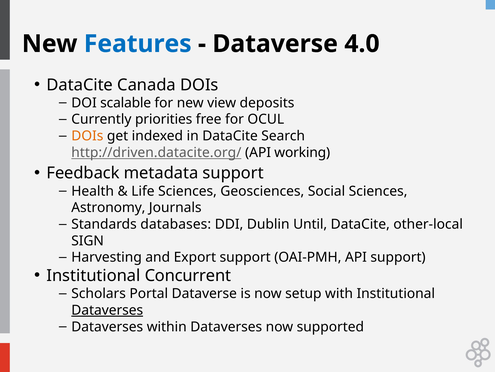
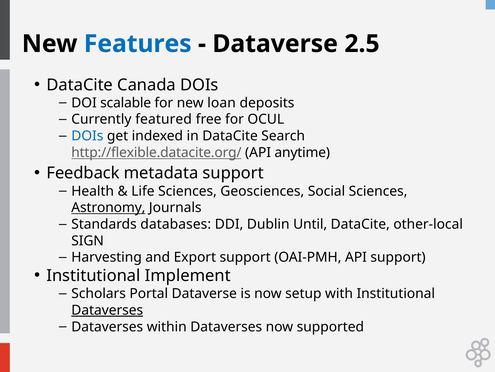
4.0: 4.0 -> 2.5 (362, 44)
view: view -> loan (222, 103)
priorities: priorities -> featured (164, 119)
DOIs colour: orange -> blue (87, 136)
http://driven.datacite.org/: http://driven.datacite.org/ -> http://flexible.datacite.org/ (156, 152)
working: working -> anytime (302, 152)
Astronomy underline: none -> present (108, 207)
Concurrent: Concurrent -> Implement (188, 275)
